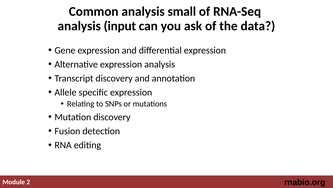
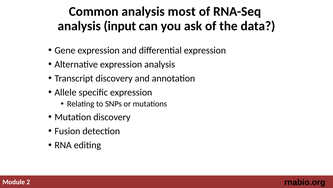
small: small -> most (182, 12)
